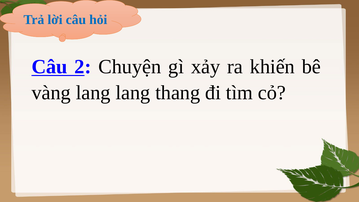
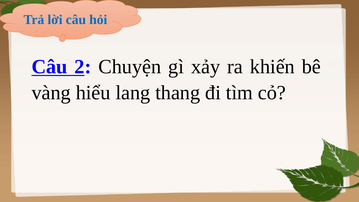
vàng lang: lang -> hiểu (93, 93)
